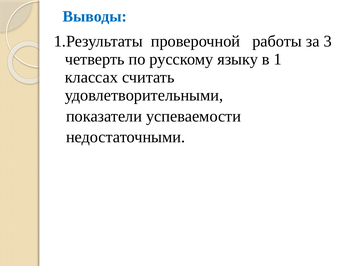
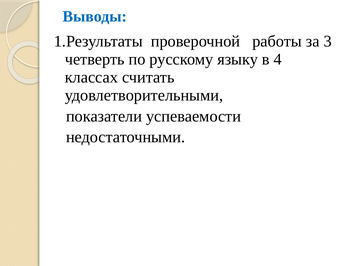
1: 1 -> 4 (278, 59)
